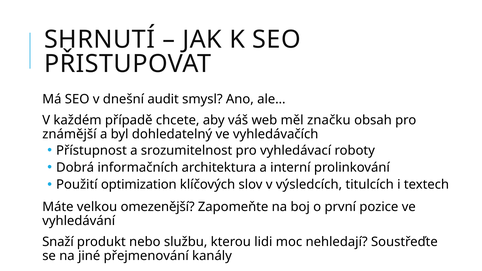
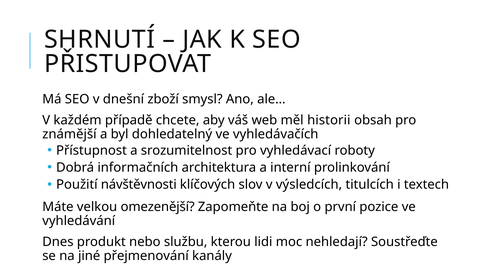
audit: audit -> zboží (163, 99)
značku: značku -> historii (329, 120)
optimization: optimization -> návštěvnosti (139, 185)
Snaží: Snaží -> Dnes (58, 242)
